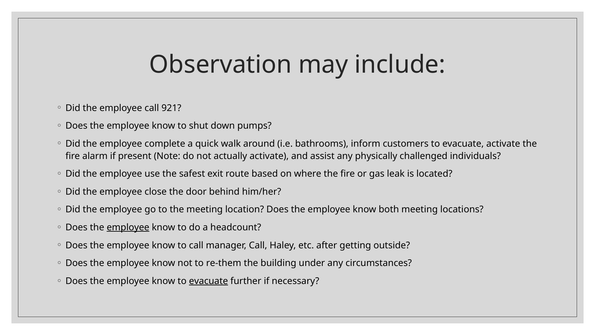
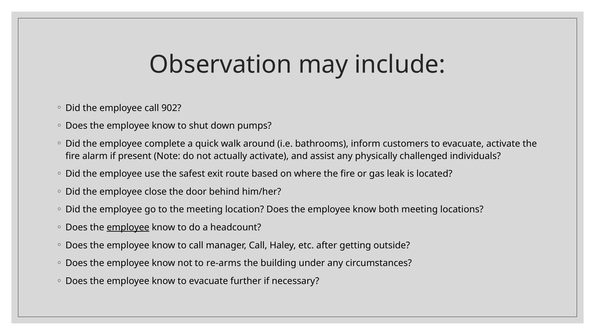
921: 921 -> 902 (171, 108)
re-them: re-them -> re-arms (224, 263)
evacuate underline: present -> none (209, 281)
